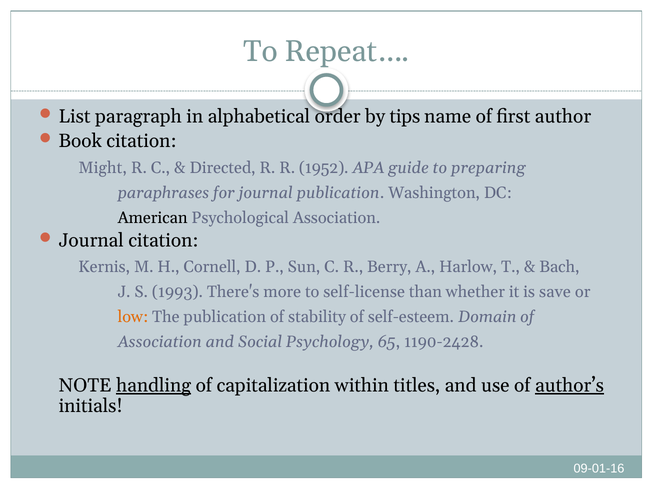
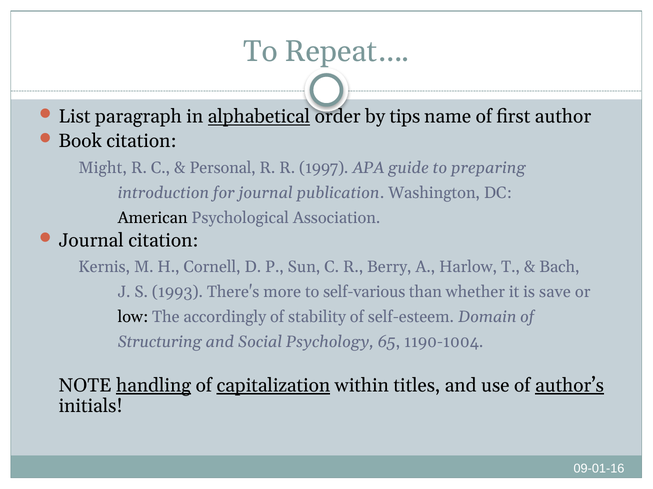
alphabetical underline: none -> present (259, 117)
Directed: Directed -> Personal (223, 168)
1952: 1952 -> 1997 (324, 168)
paraphrases: paraphrases -> introduction (163, 193)
self-license: self-license -> self-various (364, 293)
low colour: orange -> black (133, 318)
The publication: publication -> accordingly (225, 318)
Association: Association -> Structuring (160, 343)
1190-2428: 1190-2428 -> 1190-1004 (444, 343)
capitalization underline: none -> present (273, 386)
